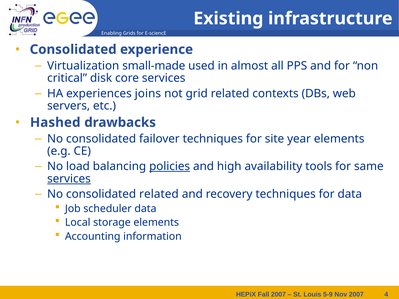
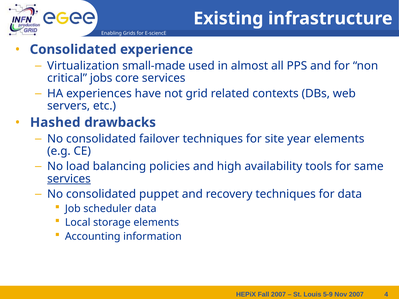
disk: disk -> jobs (101, 78)
joins: joins -> have (148, 94)
policies underline: present -> none (170, 167)
consolidated related: related -> puppet (159, 194)
